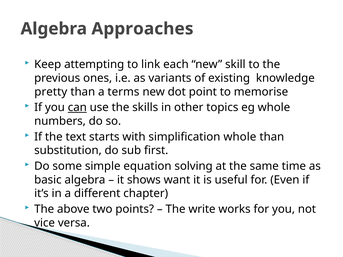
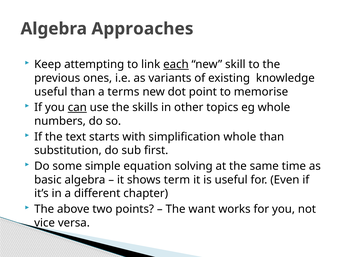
each underline: none -> present (176, 64)
pretty: pretty -> useful (51, 92)
want: want -> term (177, 180)
write: write -> want (202, 209)
